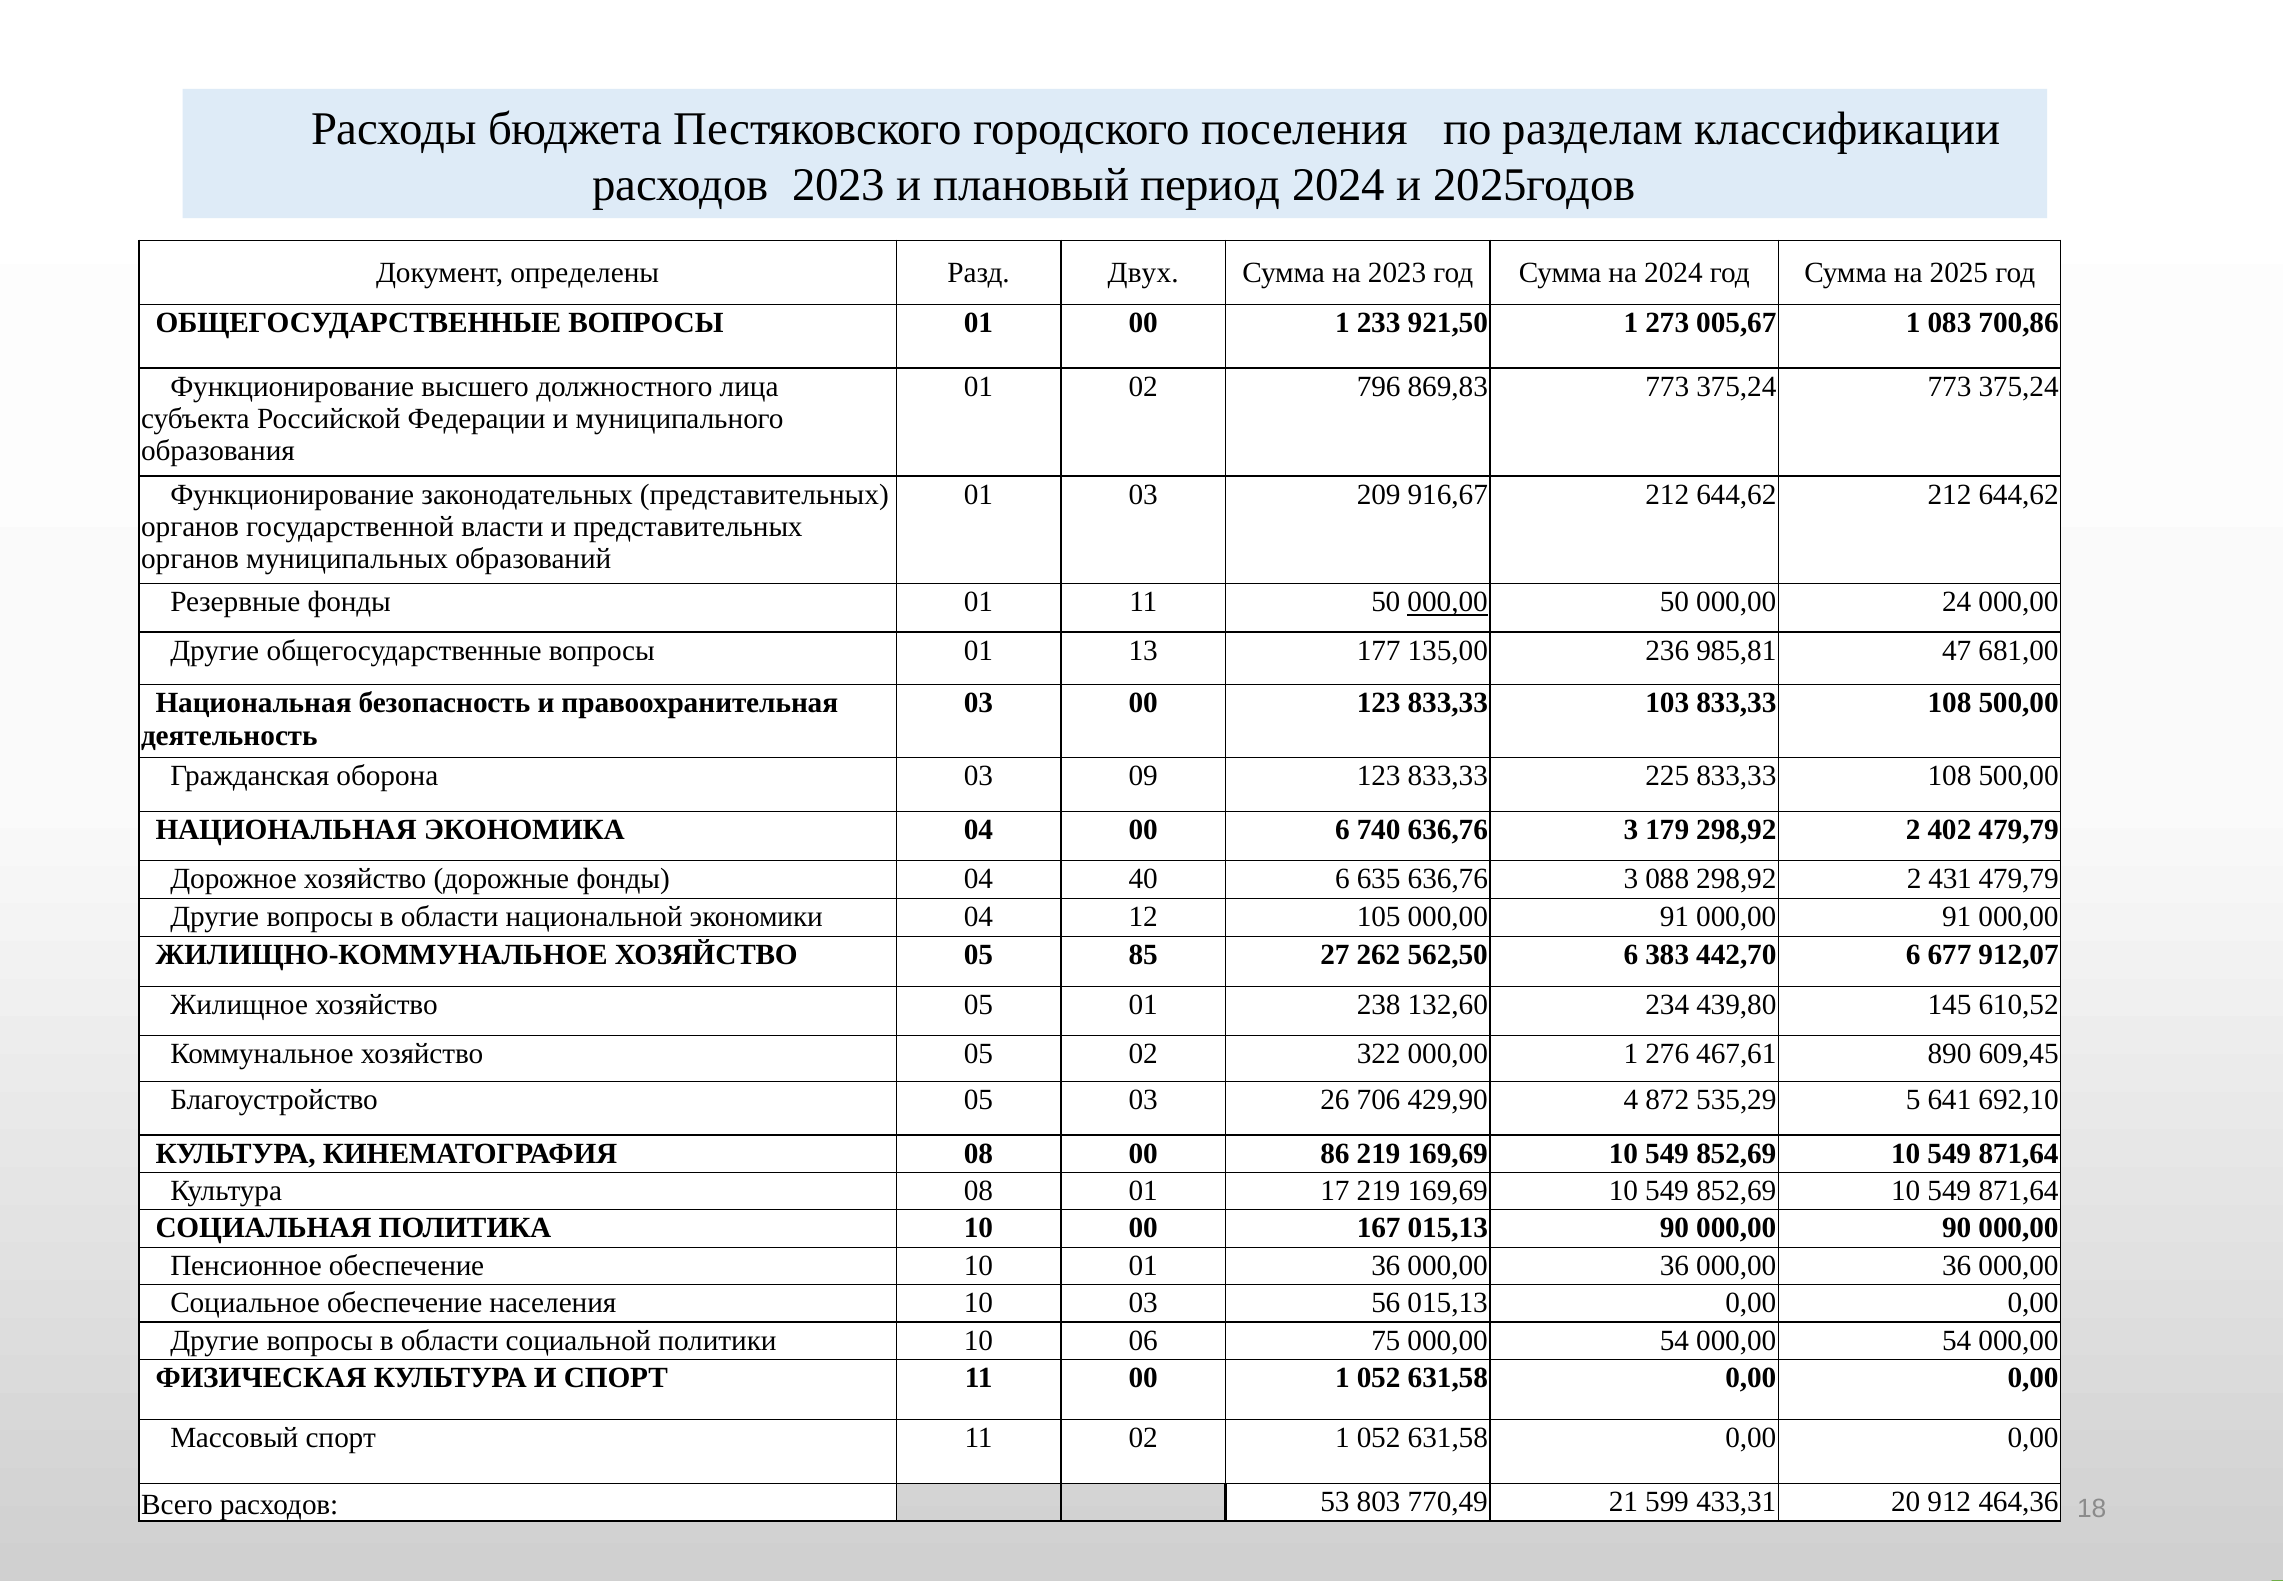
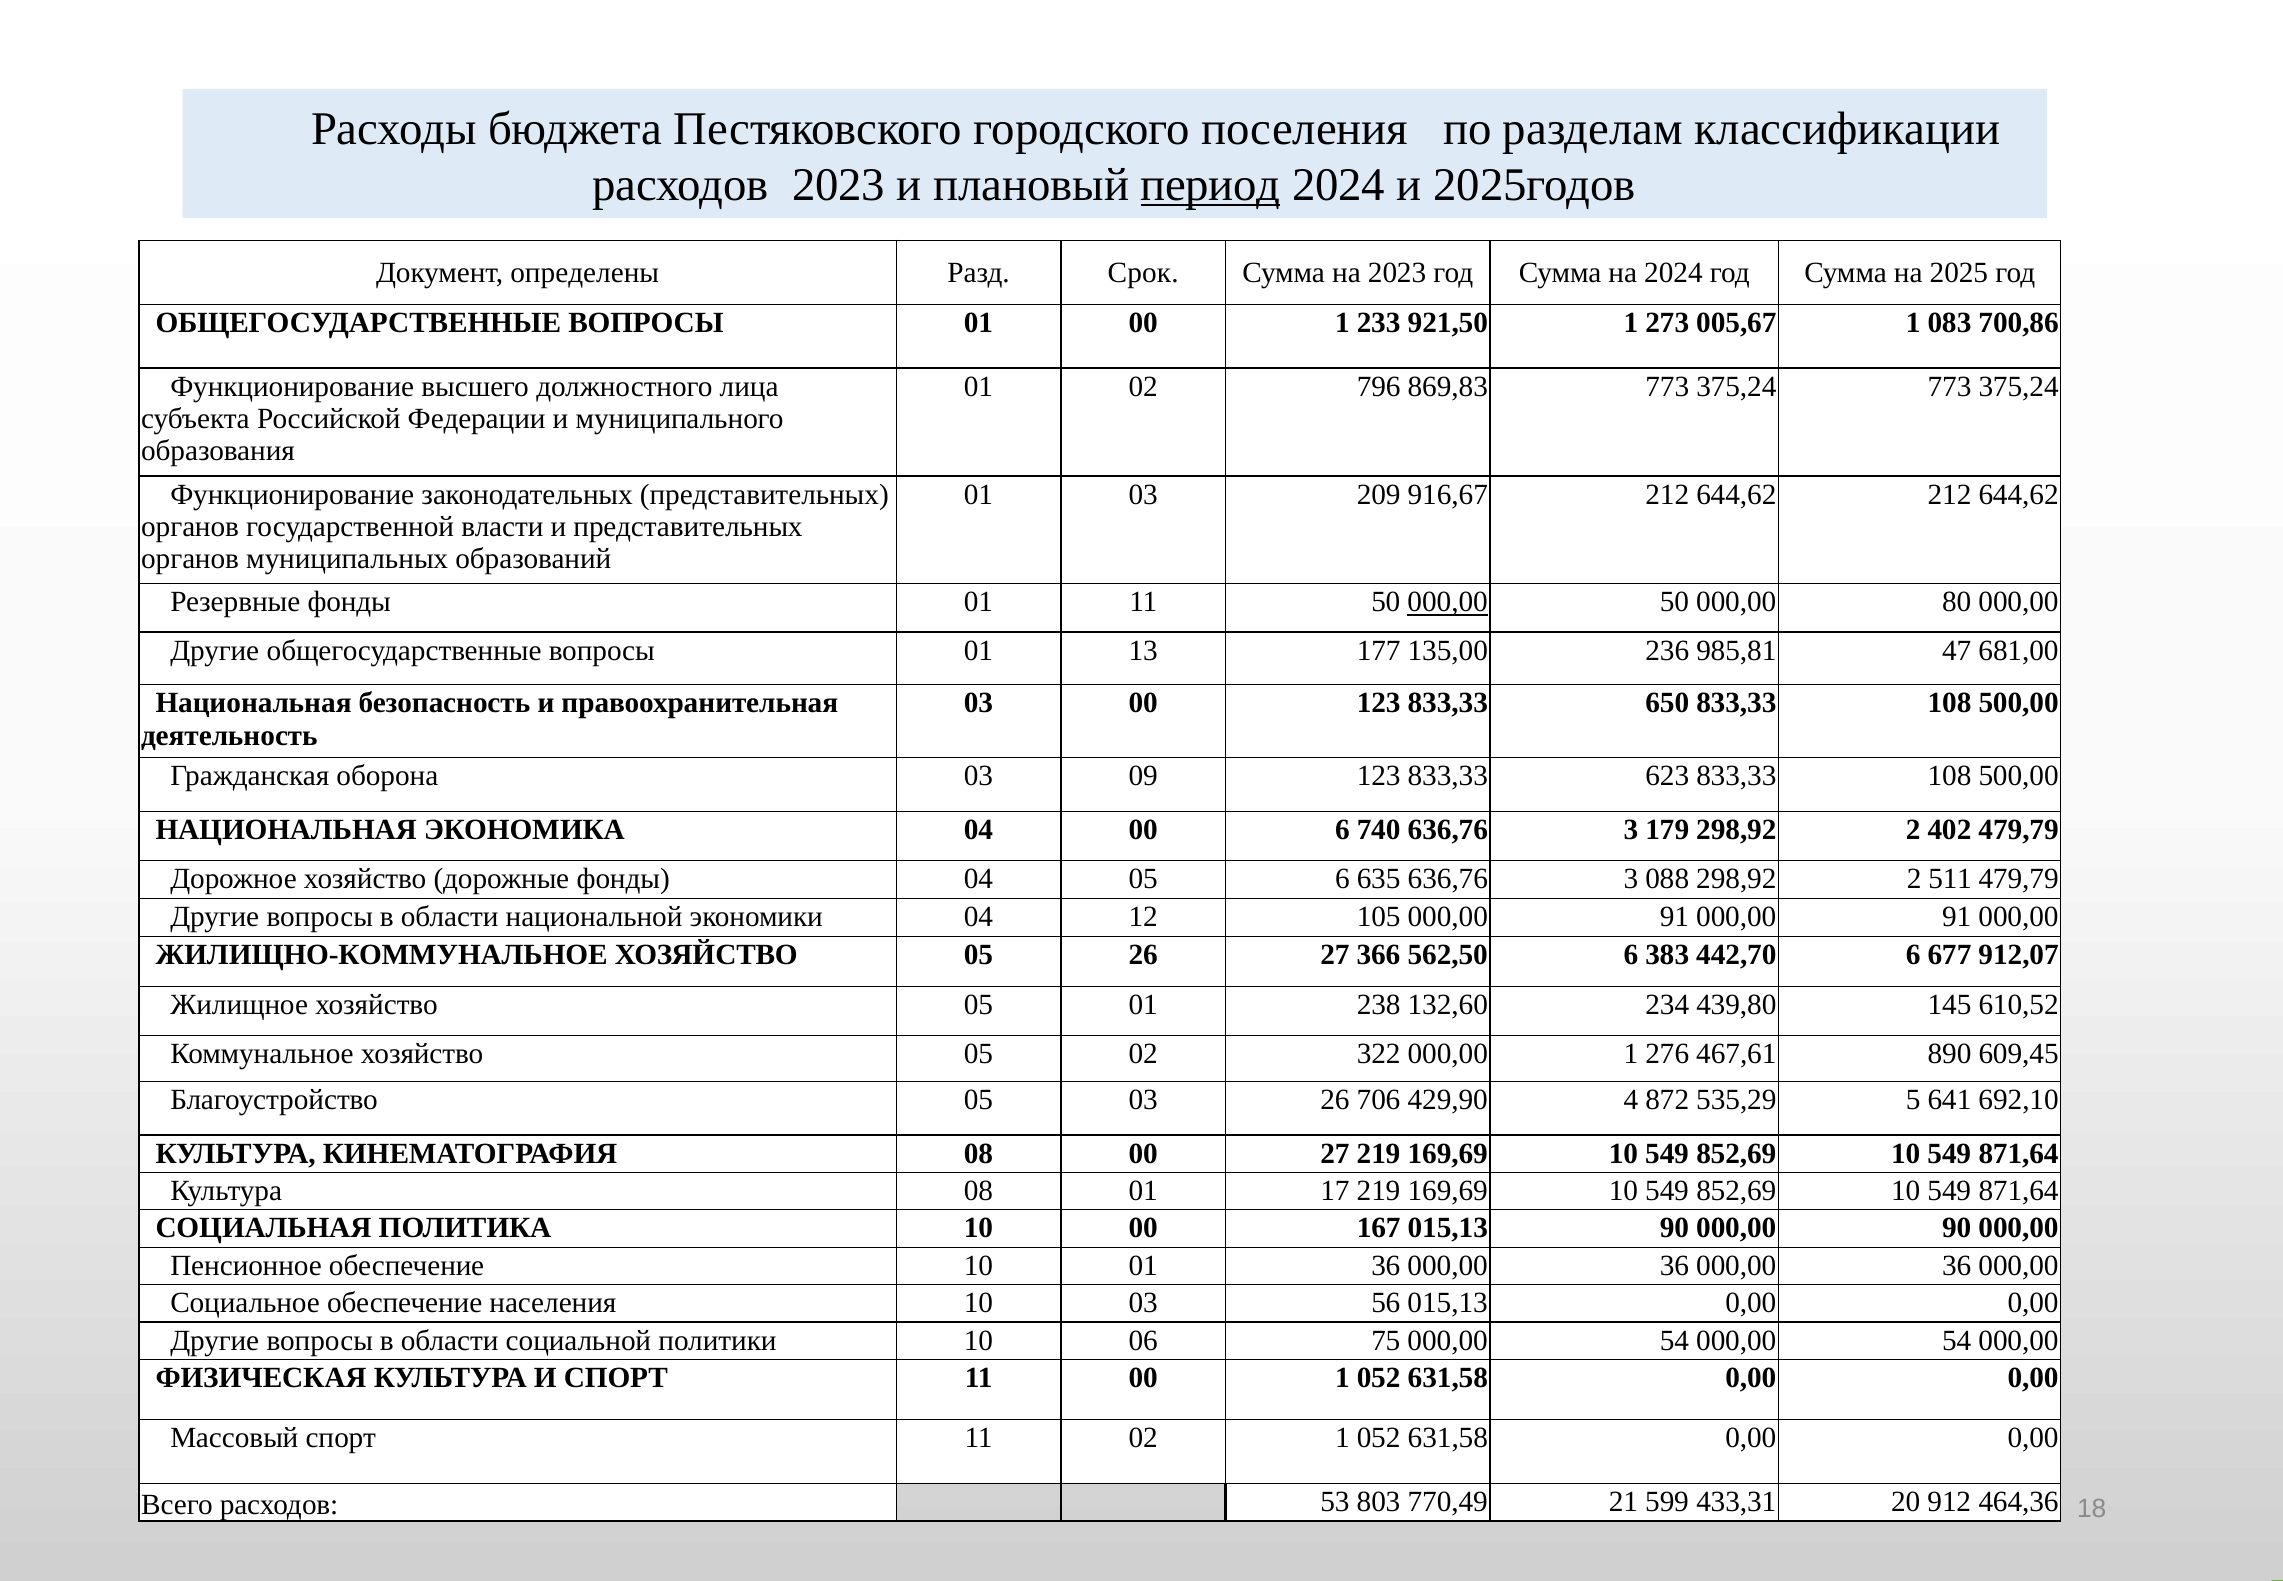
период underline: none -> present (1211, 185)
Двух: Двух -> Срок (1143, 273)
24: 24 -> 80 (1957, 602)
103: 103 -> 650 (1667, 703)
225: 225 -> 623 (1667, 776)
04 40: 40 -> 05 (1143, 879)
431: 431 -> 511 (1950, 879)
05 85: 85 -> 26 (1143, 954)
262: 262 -> 366 (1378, 954)
00 86: 86 -> 27 (1335, 1153)
